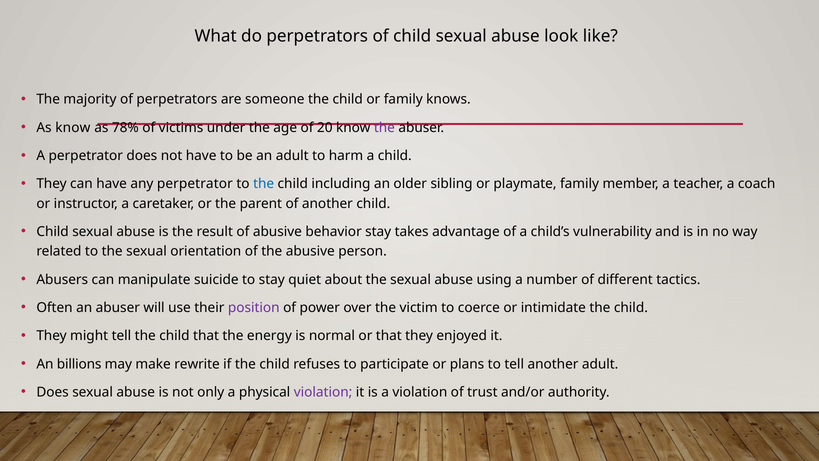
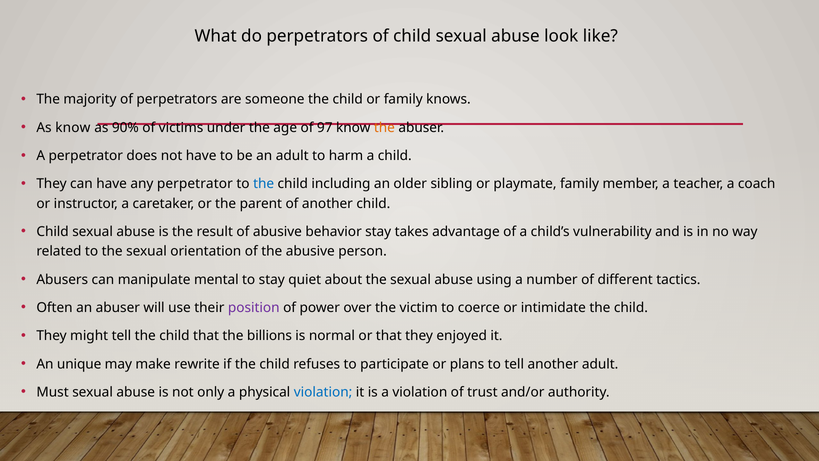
78%: 78% -> 90% (125, 128)
20: 20 -> 97 (325, 128)
the colour: purple -> orange (384, 128)
suicide: suicide -> mental (216, 279)
energy: energy -> billions (269, 336)
billions: billions -> unique (79, 364)
Does: Does -> Must (53, 392)
violation colour: purple -> blue (323, 392)
